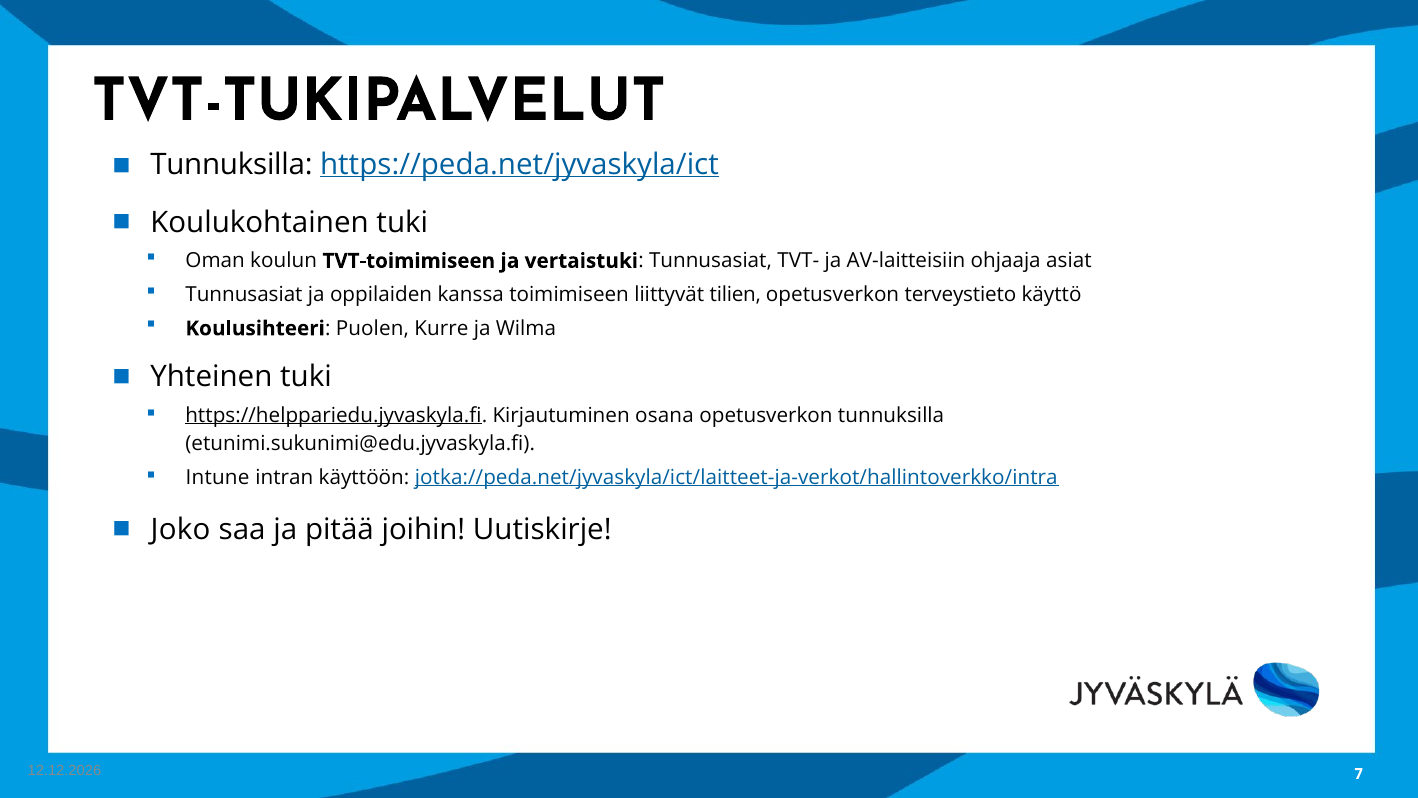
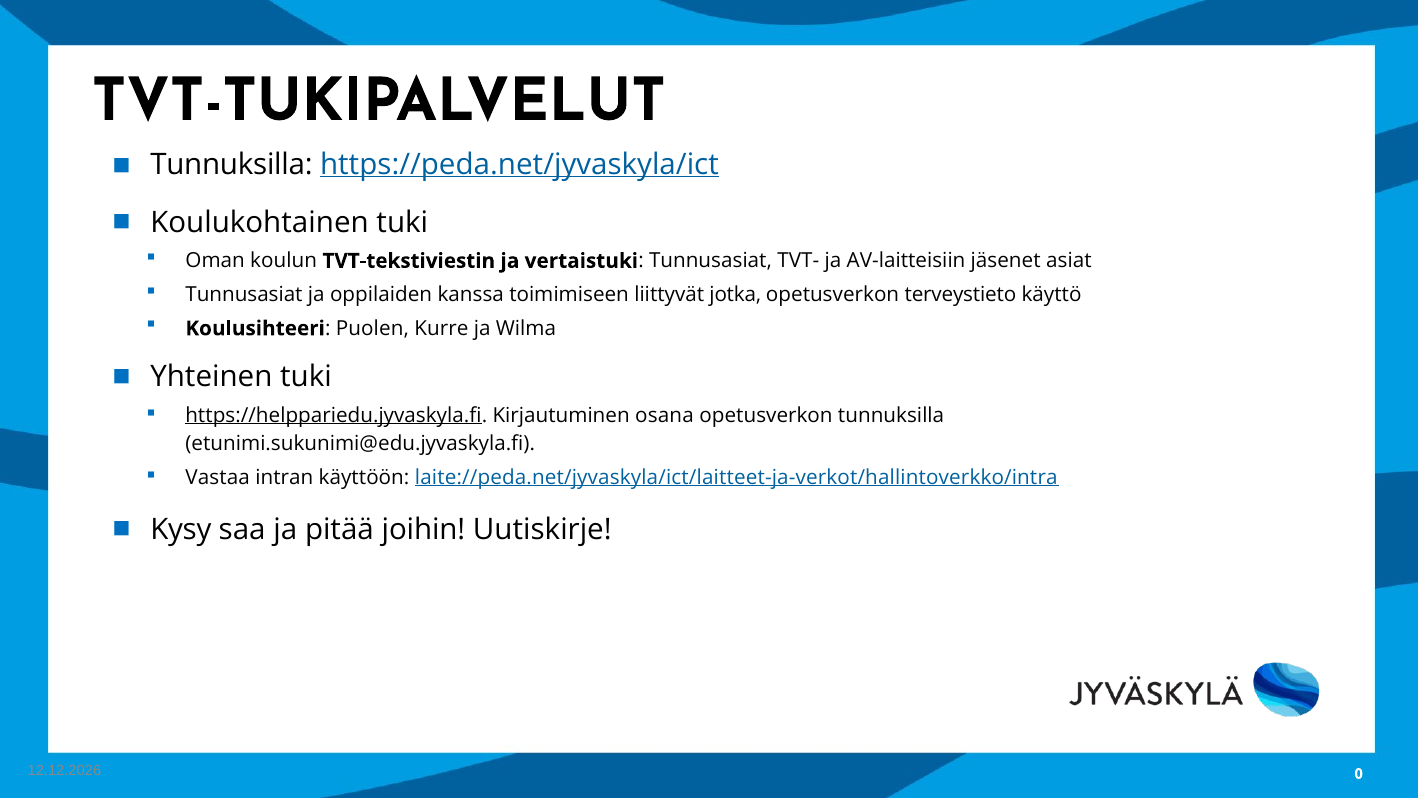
TVT-toimimiseen: TVT-toimimiseen -> TVT-tekstiviestin (409, 261)
ohjaaja: ohjaaja -> jäsenet (1006, 261)
tilien: tilien -> jotka (735, 295)
Intune: Intune -> Vastaa (218, 477)
jotka://peda.net/jyvaskyla/ict/laitteet-ja-verkot/hallintoverkko/intra: jotka://peda.net/jyvaskyla/ict/laitteet-ja-verkot/hallintoverkko/intra -> laite://peda.net/jyvaskyla/ict/laitteet-ja-verkot/hallintoverkko/intra (736, 477)
Joko: Joko -> Kysy (181, 529)
7: 7 -> 0 (1359, 774)
